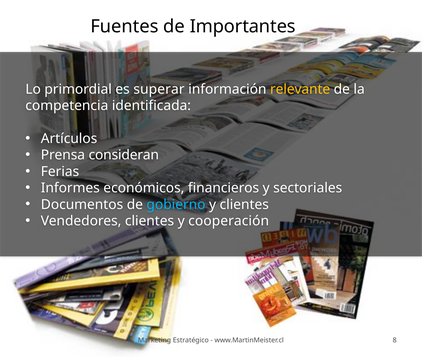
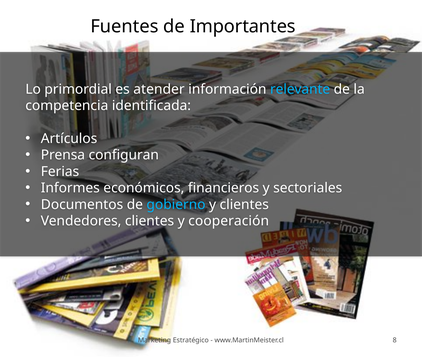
superar: superar -> atender (159, 89)
relevante colour: yellow -> light blue (300, 89)
consideran: consideran -> configuran (124, 155)
